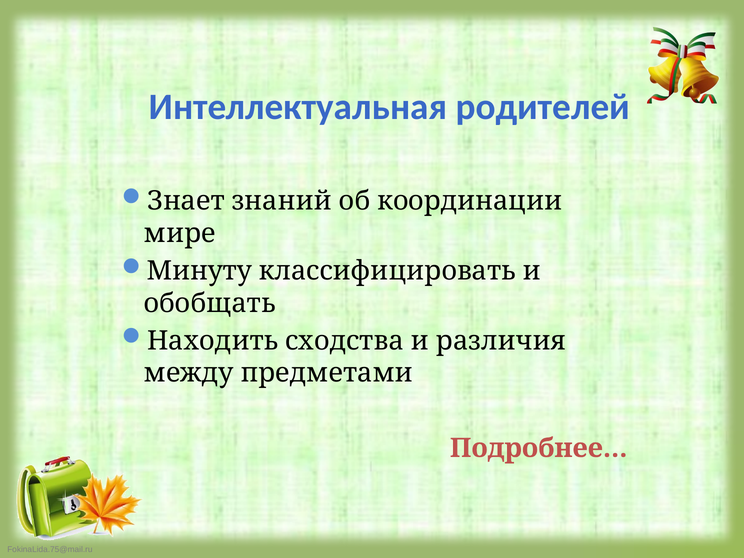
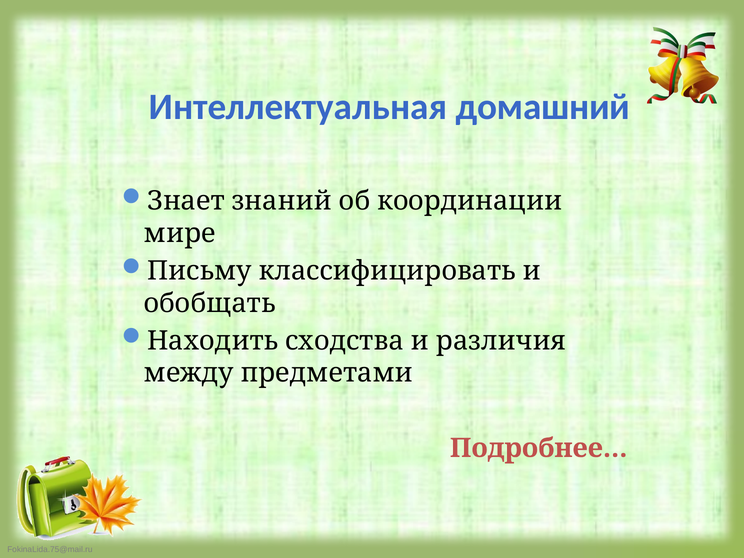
родителей: родителей -> домашний (543, 107)
Минуту: Минуту -> Письму (199, 271)
